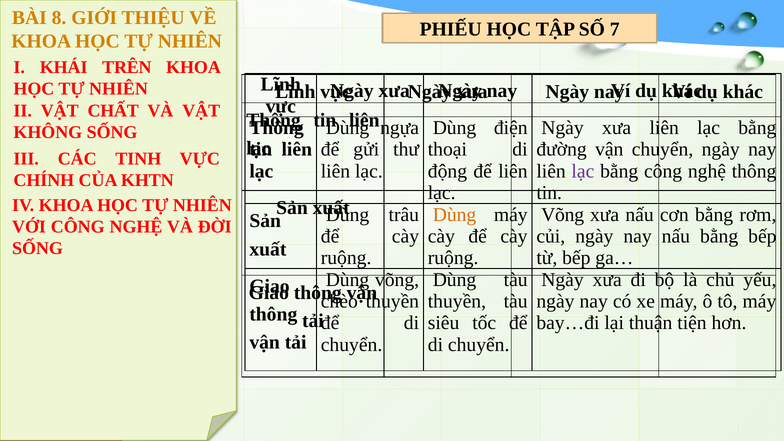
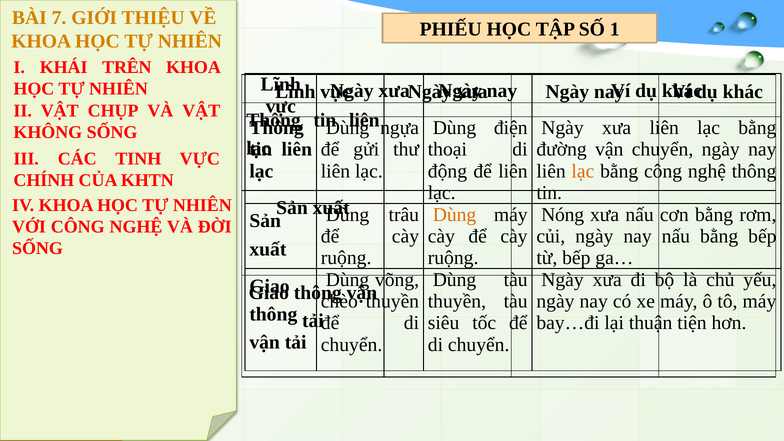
8: 8 -> 7 (59, 18)
7: 7 -> 1 (615, 29)
CHẤT: CHẤT -> CHỤP (113, 111)
lạc colour: purple -> orange (583, 171)
Võng: Võng -> Nóng (563, 215)
